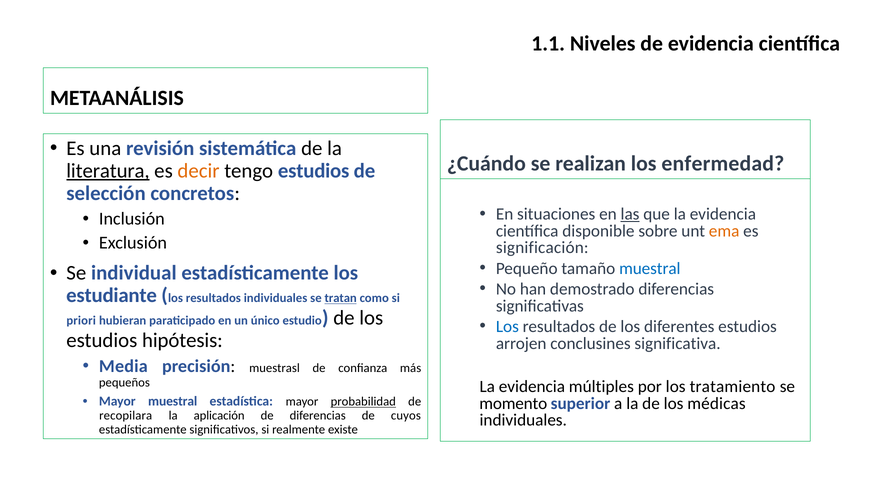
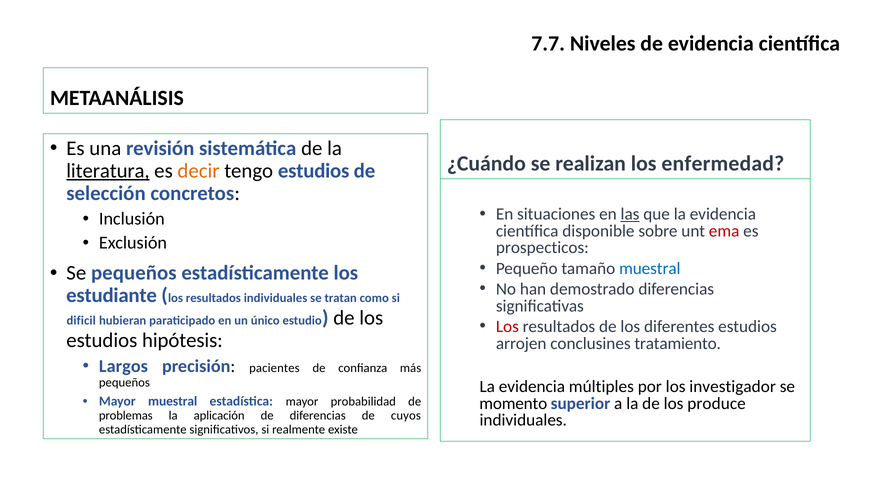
1.1: 1.1 -> 7.7 (548, 44)
ema colour: orange -> red (724, 231)
significación: significación -> prospecticos (542, 248)
Se individual: individual -> pequeños (134, 273)
tratan underline: present -> none (341, 298)
priori: priori -> dificil (81, 321)
Los colour: blue -> red (507, 327)
significativa: significativa -> tratamiento (678, 344)
Media: Media -> Largos (123, 366)
muestrasl: muestrasl -> pacientes (274, 368)
tratamiento: tratamiento -> investigador (733, 387)
probabilidad underline: present -> none (363, 402)
médicas: médicas -> produce (717, 404)
recopilara: recopilara -> problemas (126, 416)
